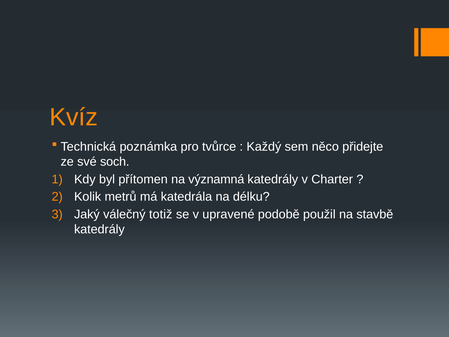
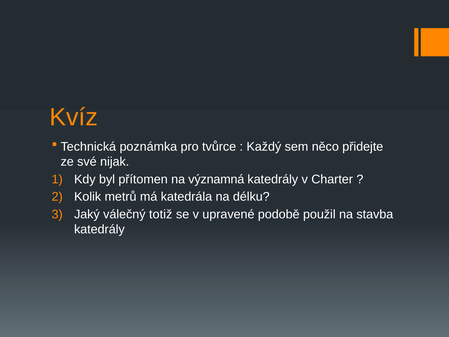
soch: soch -> nijak (115, 162)
stavbě: stavbě -> stavba (375, 214)
